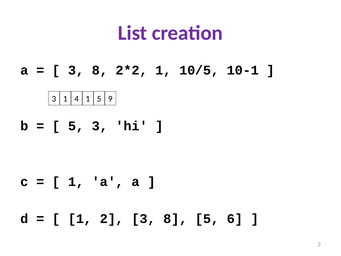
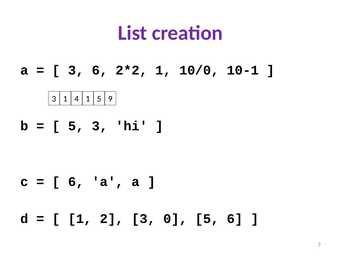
8: 8 -> 6 (100, 70)
10/5: 10/5 -> 10/0 (199, 70)
1: 1 -> 6 (76, 181)
2 3 8: 8 -> 0 (175, 219)
